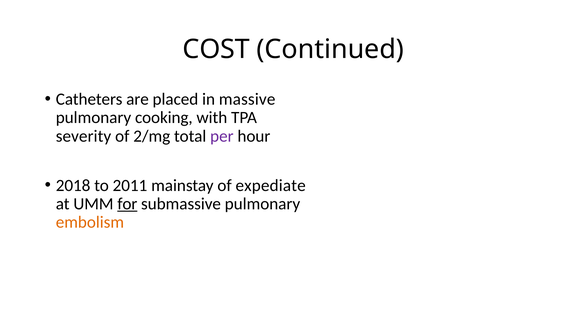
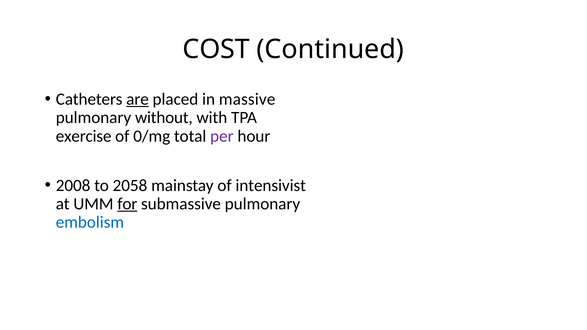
are underline: none -> present (137, 99)
cooking: cooking -> without (164, 118)
severity: severity -> exercise (84, 136)
2/mg: 2/mg -> 0/mg (152, 136)
2018: 2018 -> 2008 (73, 185)
2011: 2011 -> 2058 (130, 185)
expediate: expediate -> intensivist (271, 185)
embolism colour: orange -> blue (90, 222)
